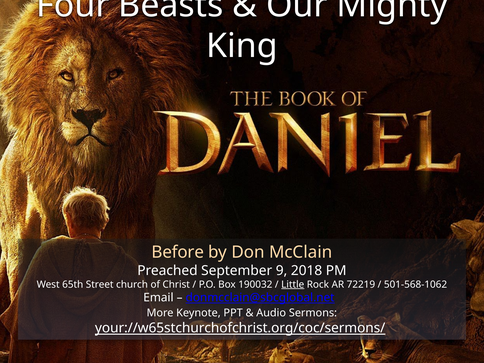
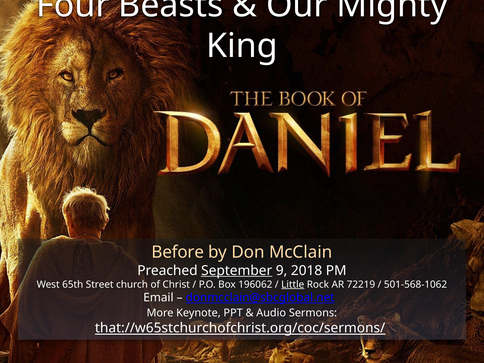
September underline: none -> present (237, 270)
190032: 190032 -> 196062 (255, 284)
your://w65stchurchofchrist.org/coc/sermons/: your://w65stchurchofchrist.org/coc/sermons/ -> that://w65stchurchofchrist.org/coc/sermons/ (240, 328)
